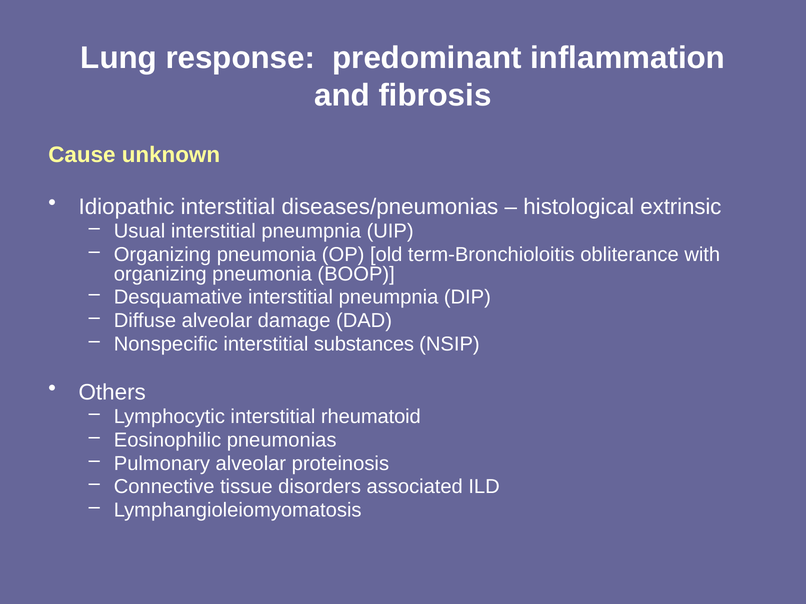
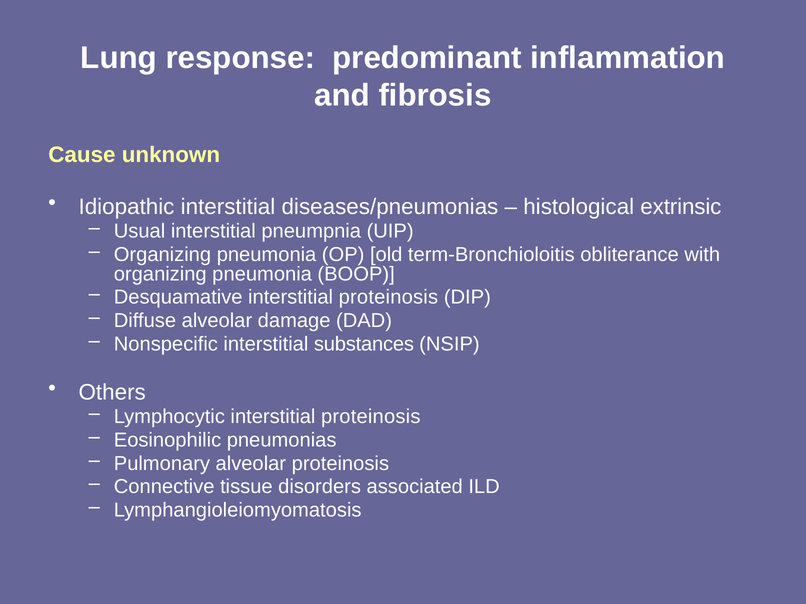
Desquamative interstitial pneumpnia: pneumpnia -> proteinosis (388, 298)
Lymphocytic interstitial rheumatoid: rheumatoid -> proteinosis (371, 417)
